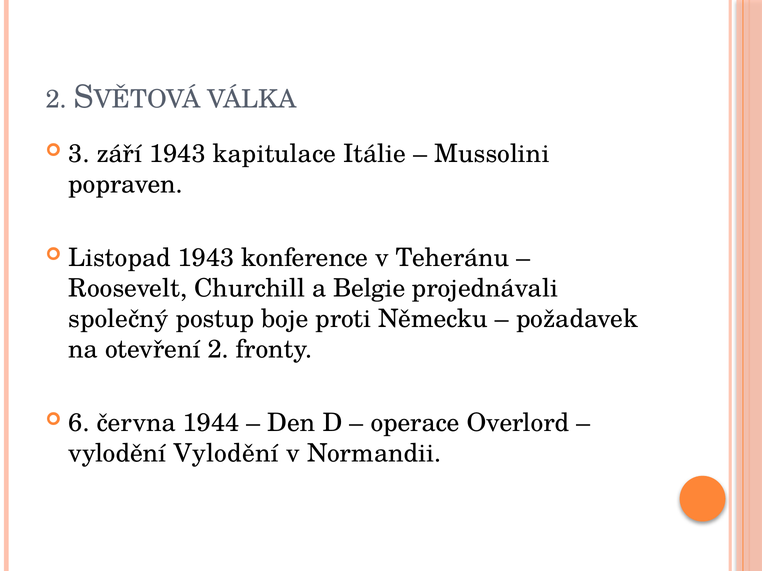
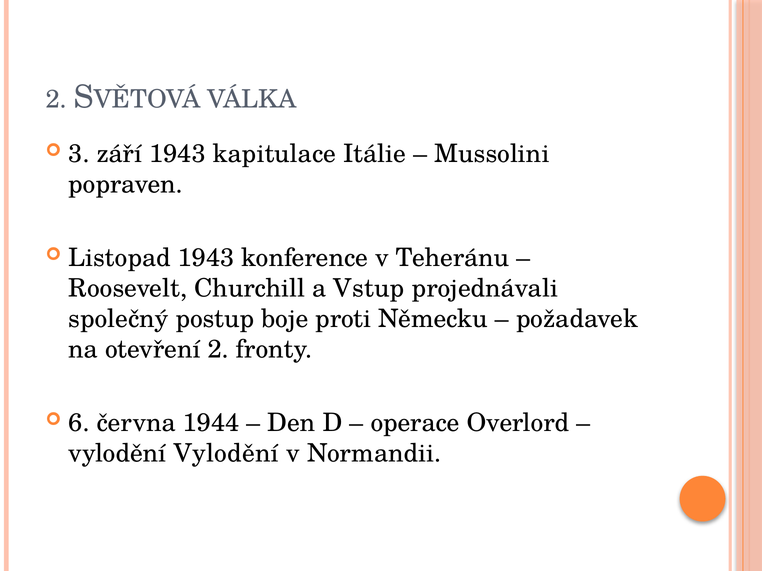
Belgie: Belgie -> Vstup (369, 289)
